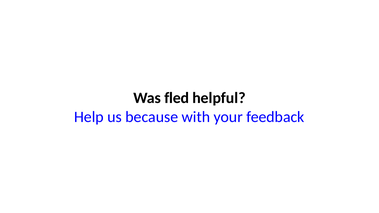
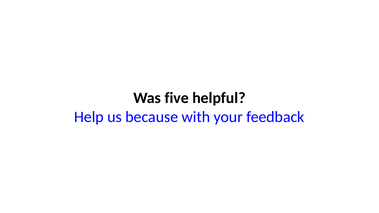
fled: fled -> five (177, 98)
